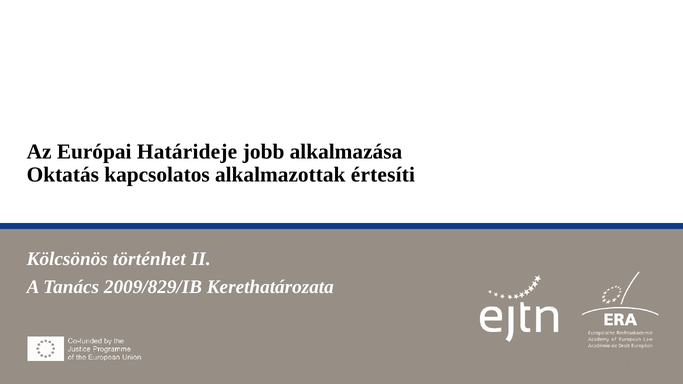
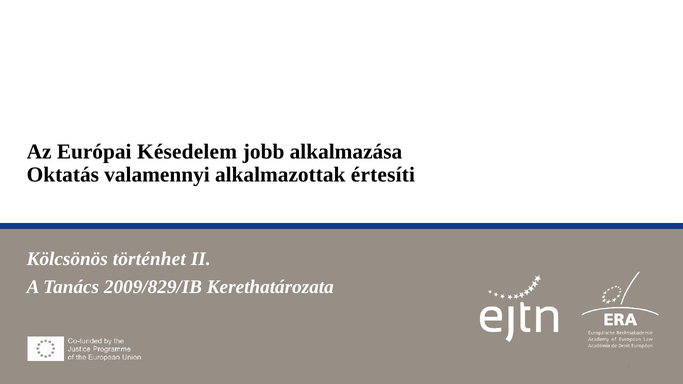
Határideje: Határideje -> Késedelem (187, 152)
kapcsolatos: kapcsolatos -> valamennyi (157, 175)
